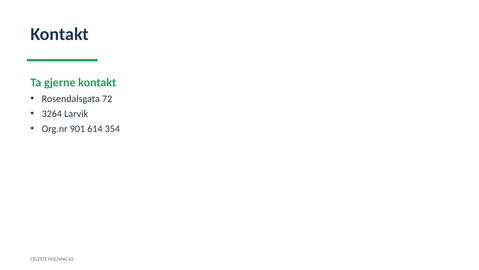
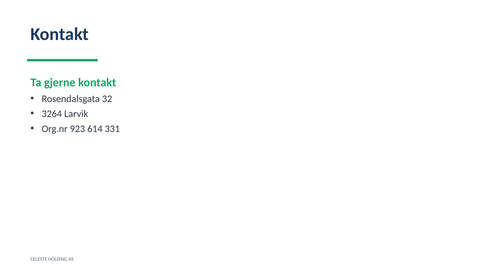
72: 72 -> 32 (107, 98)
901: 901 -> 923 (77, 128)
354: 354 -> 331 (112, 128)
